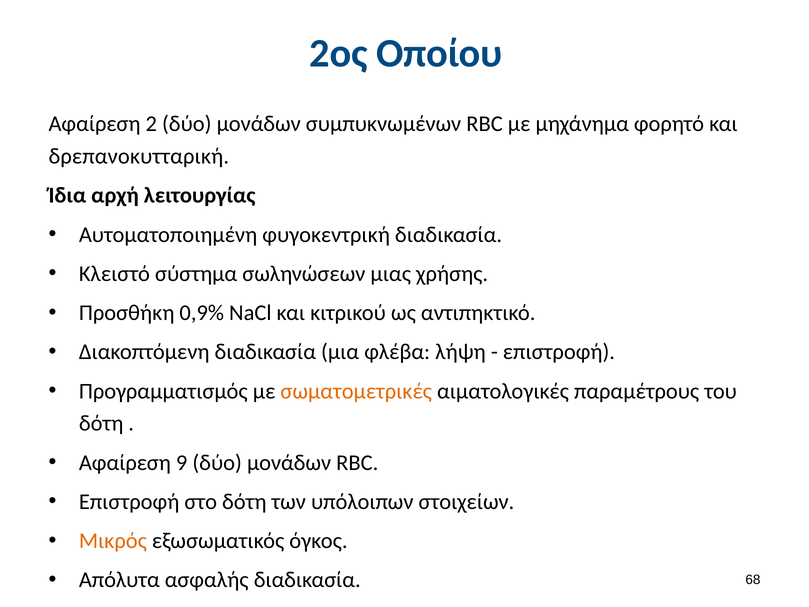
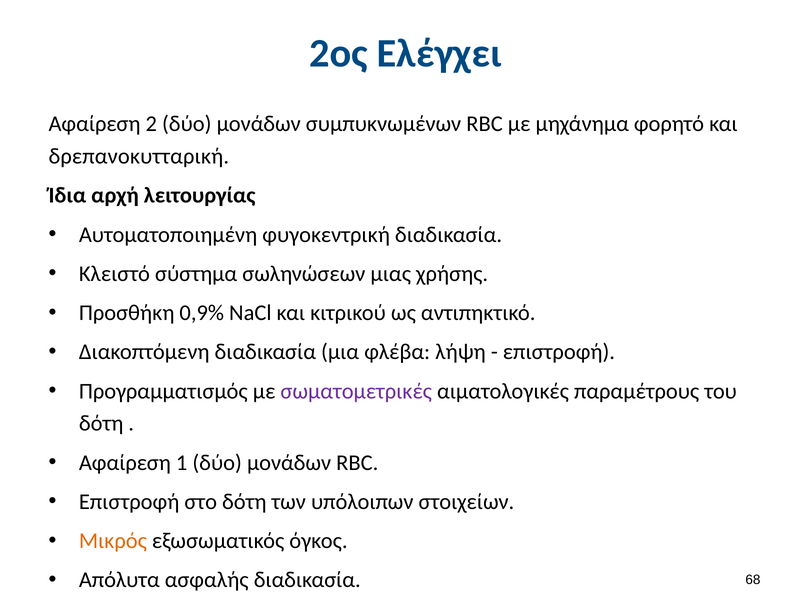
Οποίου: Οποίου -> Ελέγχει (439, 53)
σωματομετρικές colour: orange -> purple (356, 391)
9: 9 -> 1 (182, 463)
